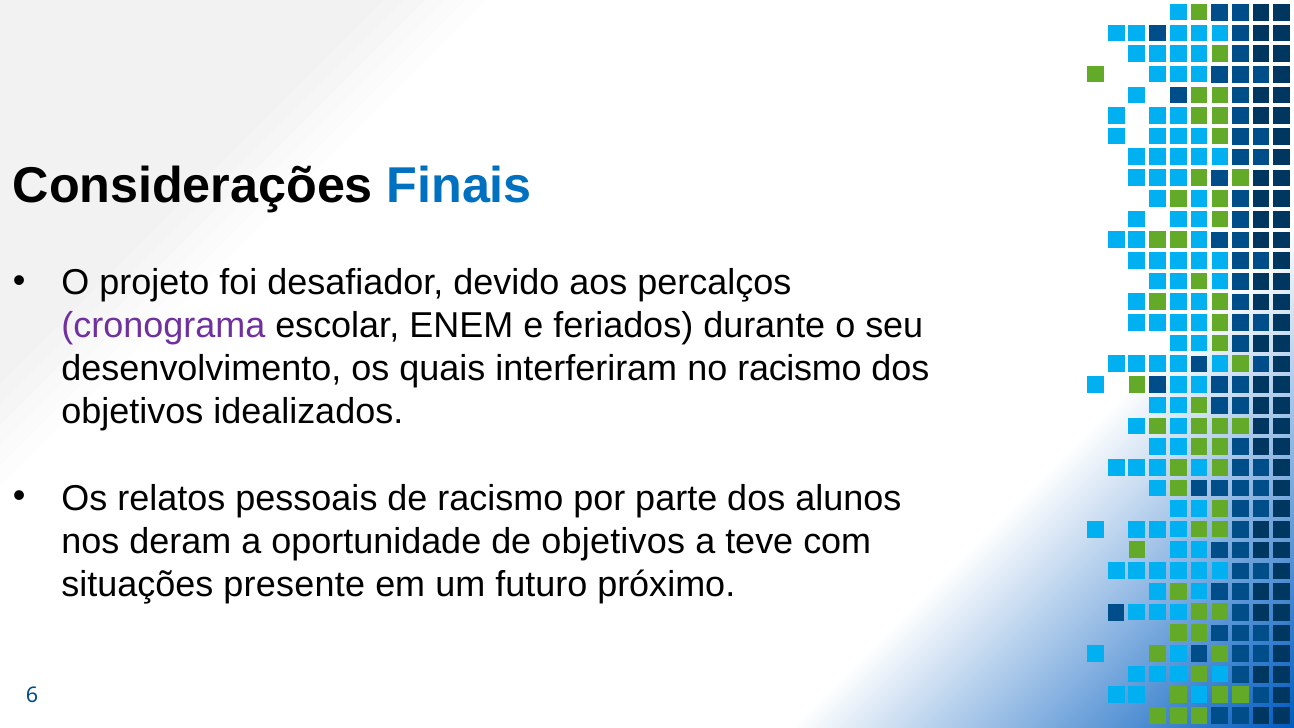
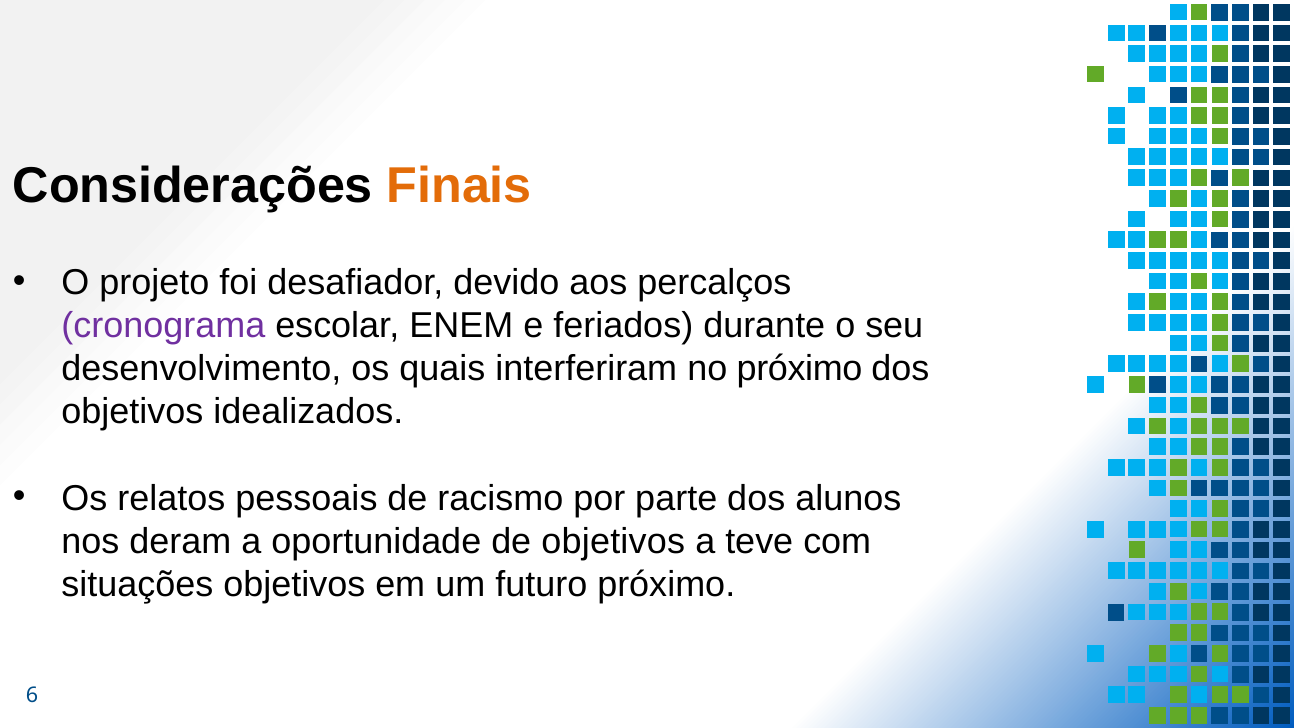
Finais colour: blue -> orange (459, 186)
no racismo: racismo -> próximo (800, 369)
situações presente: presente -> objetivos (294, 584)
